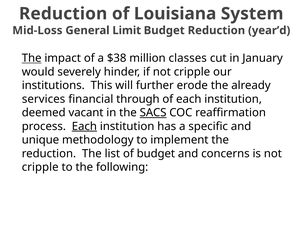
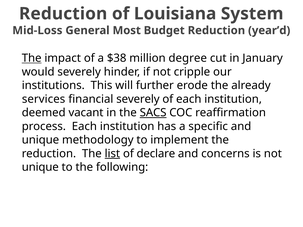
Limit: Limit -> Most (127, 30)
classes: classes -> degree (188, 58)
financial through: through -> severely (138, 99)
Each underline: present -> none (84, 126)
list underline: none -> present (112, 154)
of budget: budget -> declare (156, 154)
cripple: cripple -> unique (40, 167)
